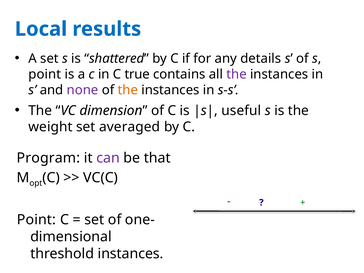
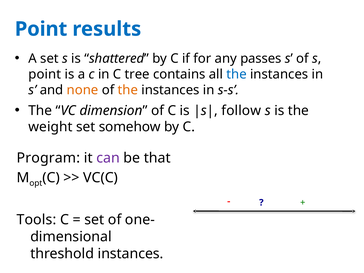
Local: Local -> Point (41, 29)
details: details -> passes (261, 58)
true: true -> tree (137, 74)
the colour: purple -> blue (237, 74)
none colour: purple -> orange (83, 90)
useful: useful -> follow (241, 111)
averaged: averaged -> somehow (130, 127)
Point: Point -> Tools (36, 220)
